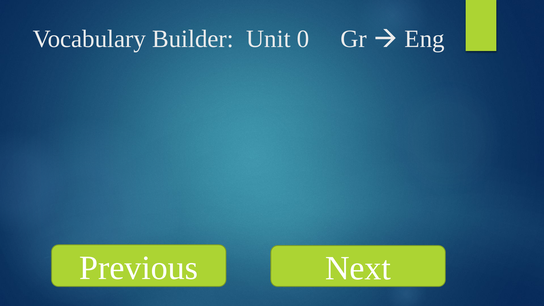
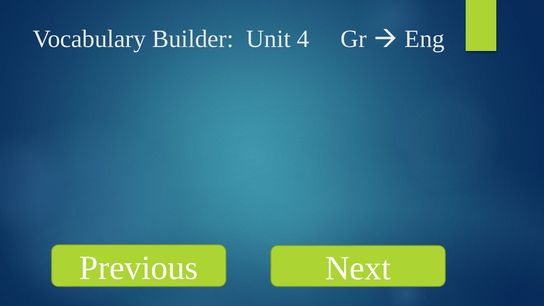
0: 0 -> 4 (303, 39)
